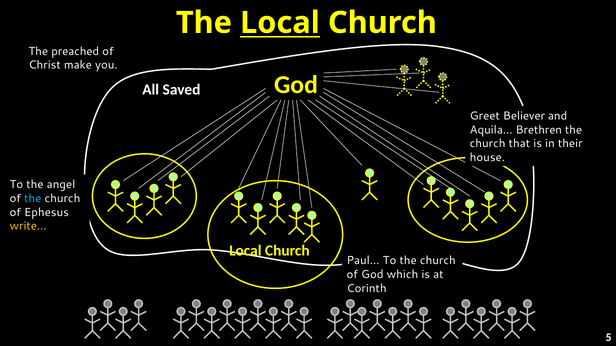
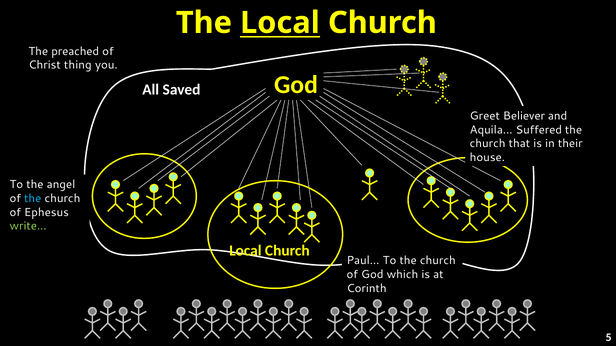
make: make -> thing (78, 65)
Brethren: Brethren -> Suffered (539, 130)
write… colour: yellow -> light green (28, 226)
